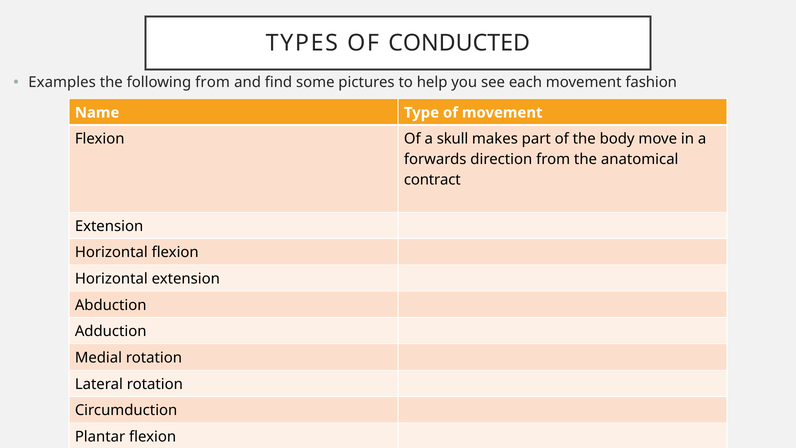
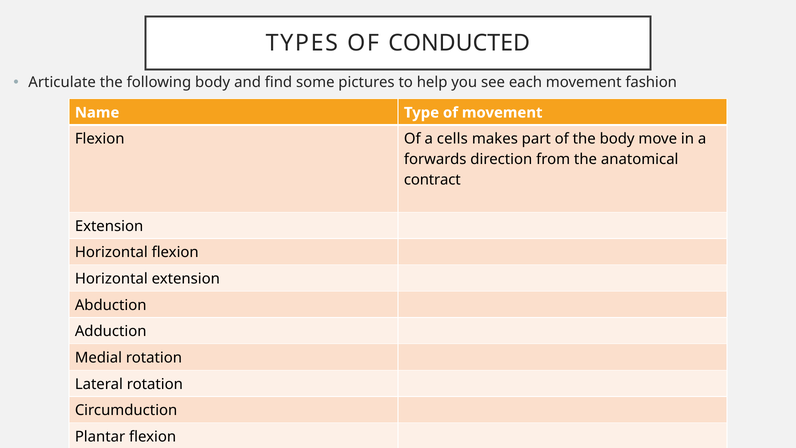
Examples: Examples -> Articulate (62, 83)
following from: from -> body (213, 83)
skull: skull -> cells (452, 139)
